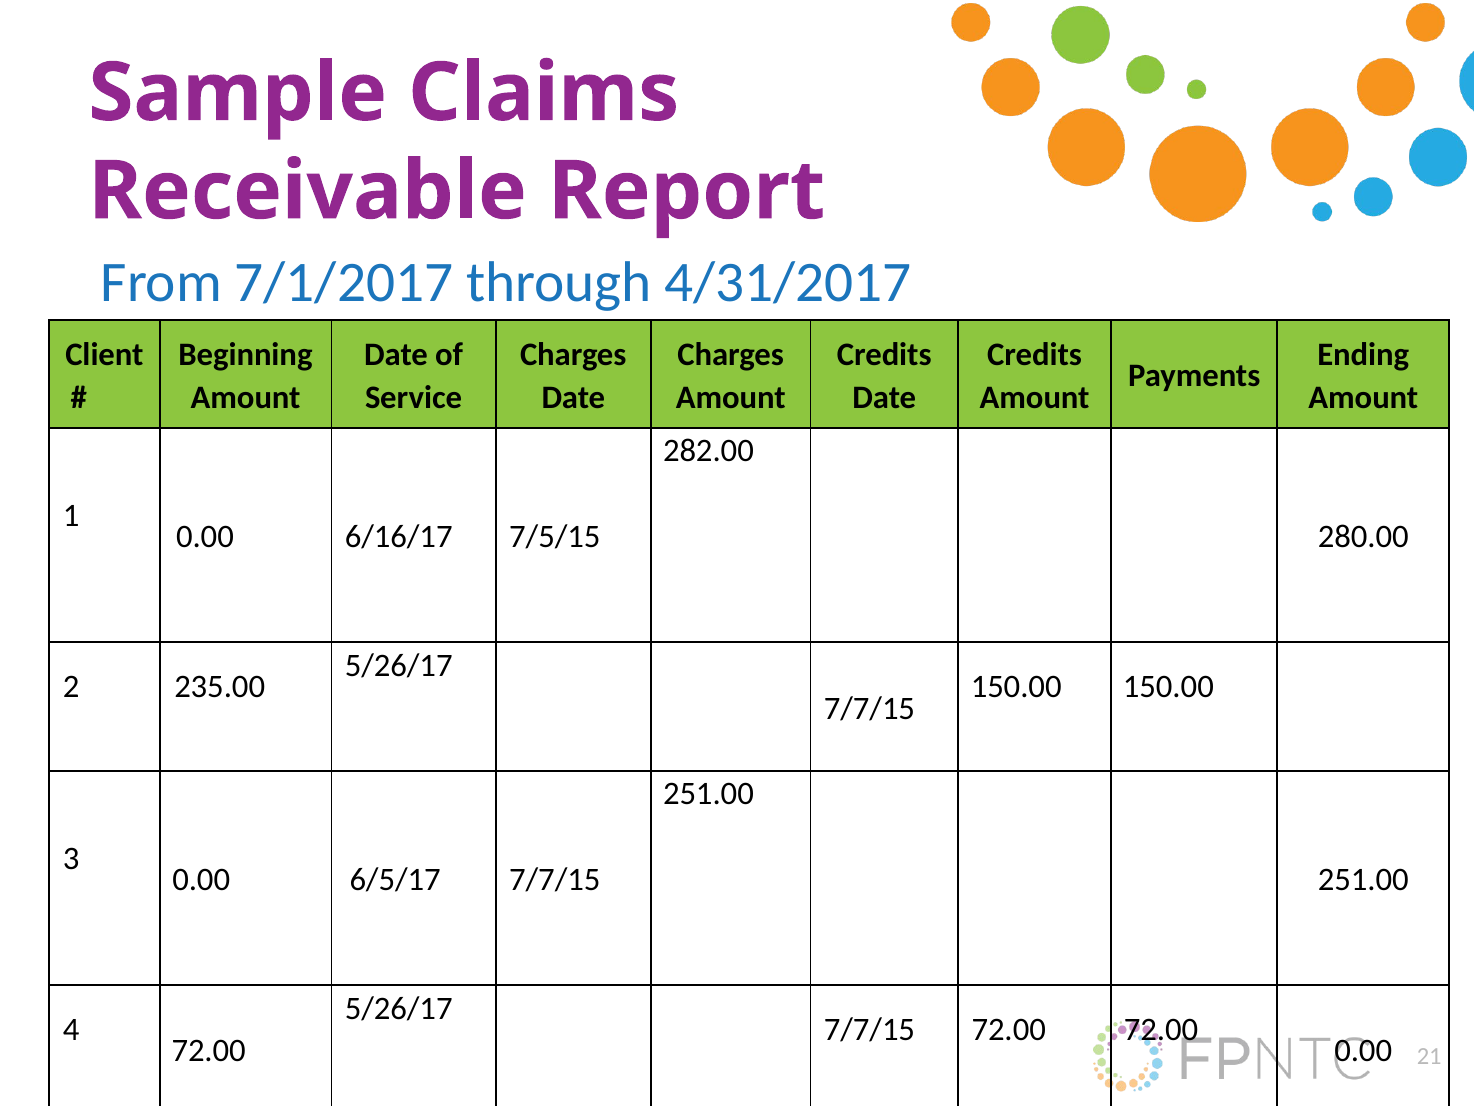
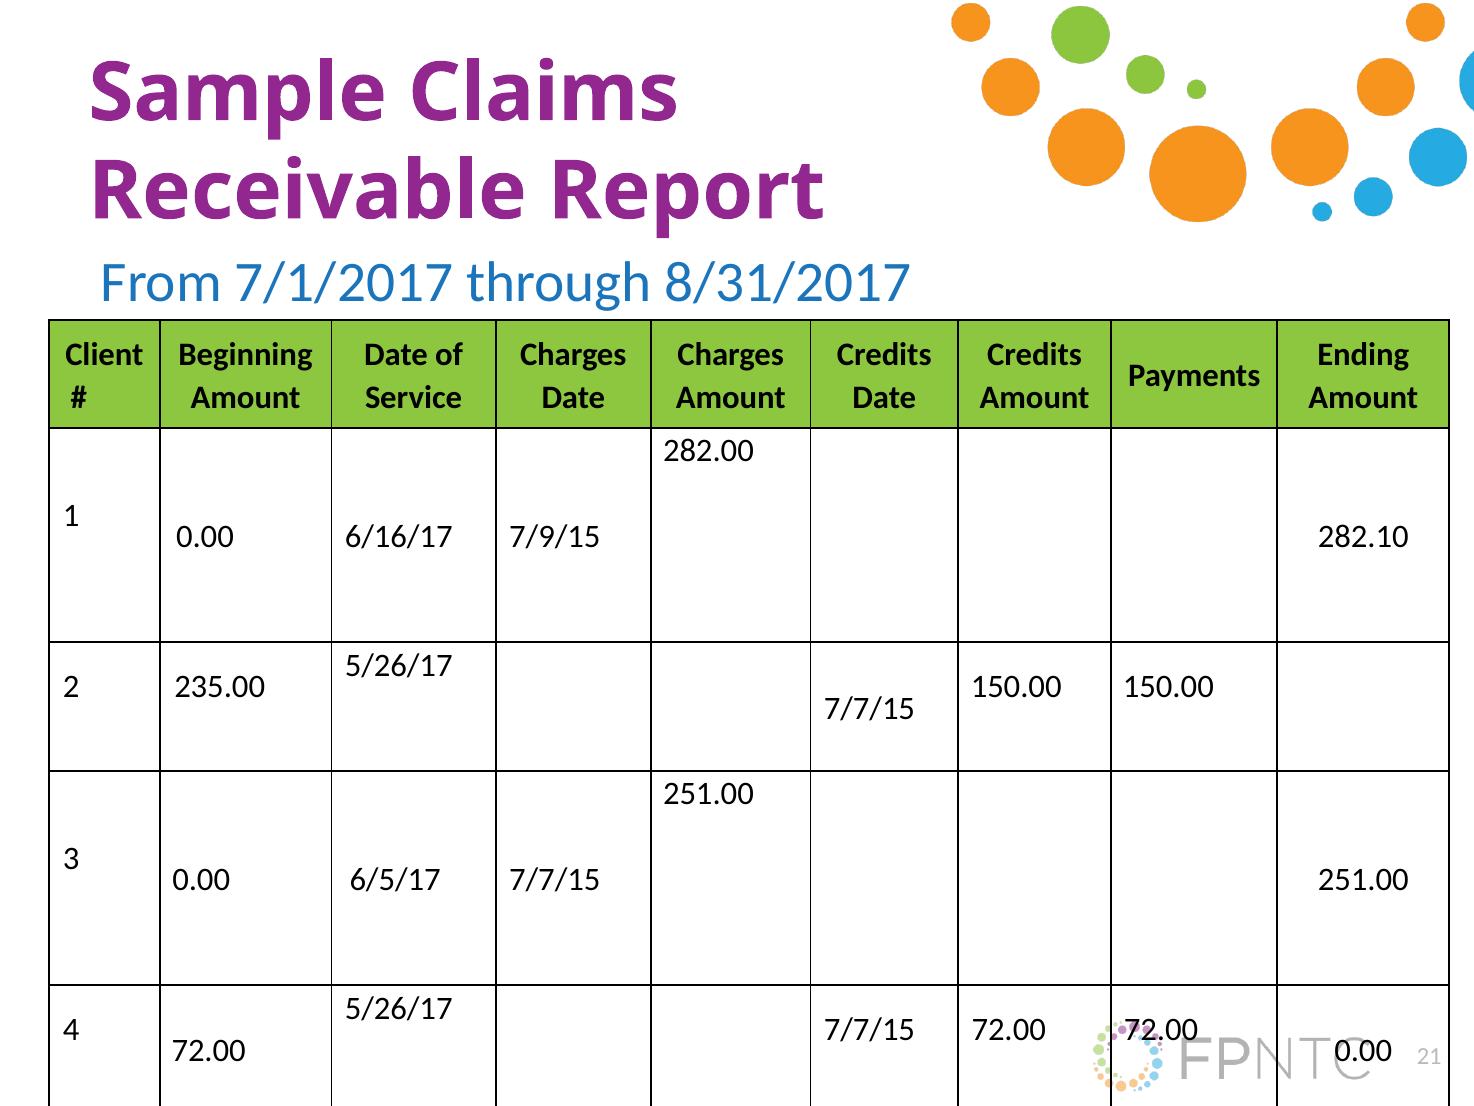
4/31/2017: 4/31/2017 -> 8/31/2017 (788, 282)
7/5/15: 7/5/15 -> 7/9/15 (555, 537)
280.00: 280.00 -> 282.10 (1363, 537)
